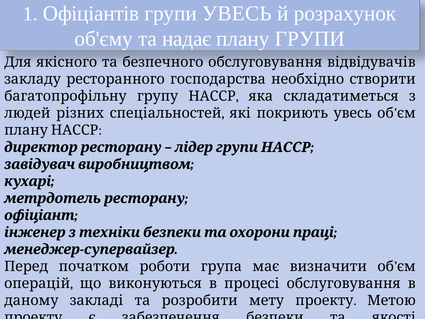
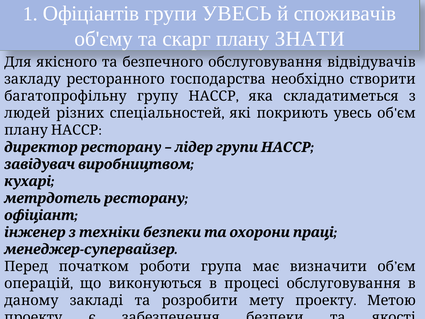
розрахунок: розрахунок -> споживачів (345, 13)
надає: надає -> скарг (187, 39)
плану ГРУПИ: ГРУПИ -> ЗНАТИ (310, 39)
